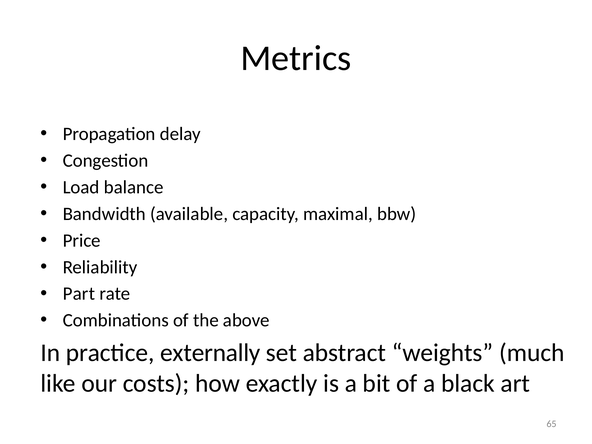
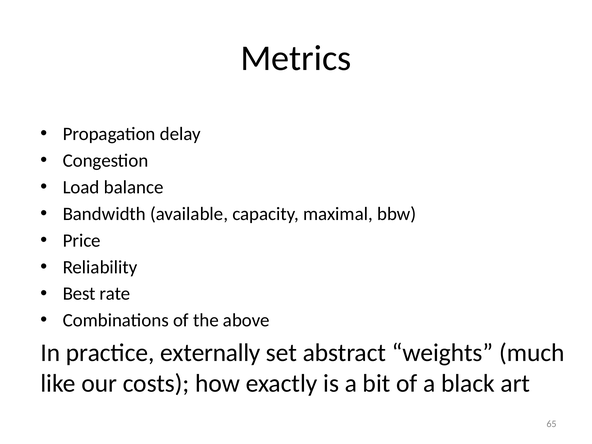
Part: Part -> Best (79, 294)
